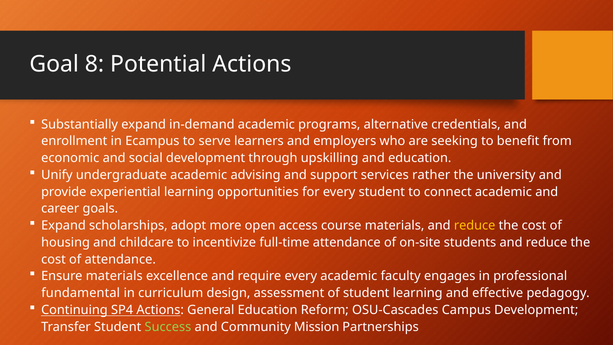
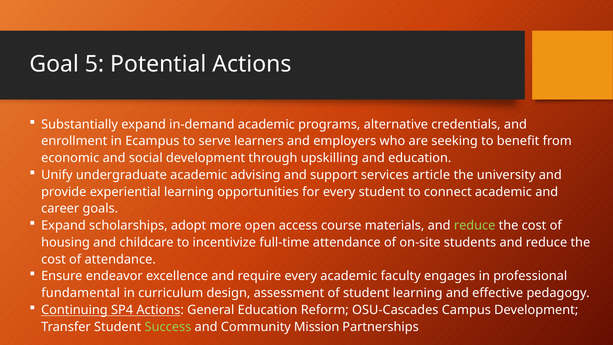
8: 8 -> 5 (95, 64)
rather: rather -> article (431, 175)
reduce colour: yellow -> light green (475, 226)
Ensure materials: materials -> endeavor (114, 276)
